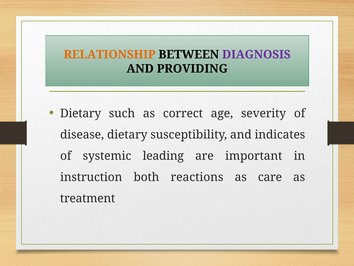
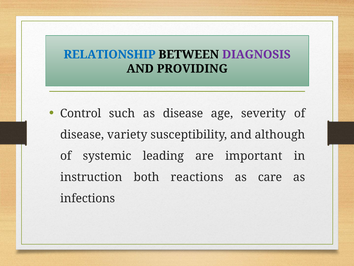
RELATIONSHIP colour: orange -> blue (110, 54)
Dietary: Dietary -> Control (81, 113)
as correct: correct -> disease (183, 113)
disease dietary: dietary -> variety (127, 134)
indicates: indicates -> although (280, 134)
treatment: treatment -> infections (88, 198)
